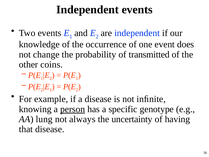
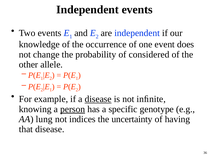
transmitted: transmitted -> considered (149, 54)
coins: coins -> allele (52, 64)
disease underline: none -> present (98, 99)
always: always -> indices (82, 119)
